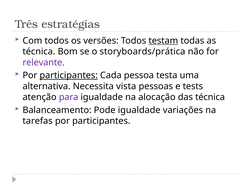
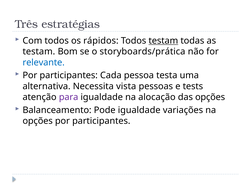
versões: versões -> rápidos (101, 41)
técnica: técnica -> testam (39, 52)
relevante colour: purple -> blue (44, 63)
participantes underline: present -> none (69, 75)
das técnica: técnica -> opções (210, 97)
tarefas: tarefas -> opções (38, 121)
